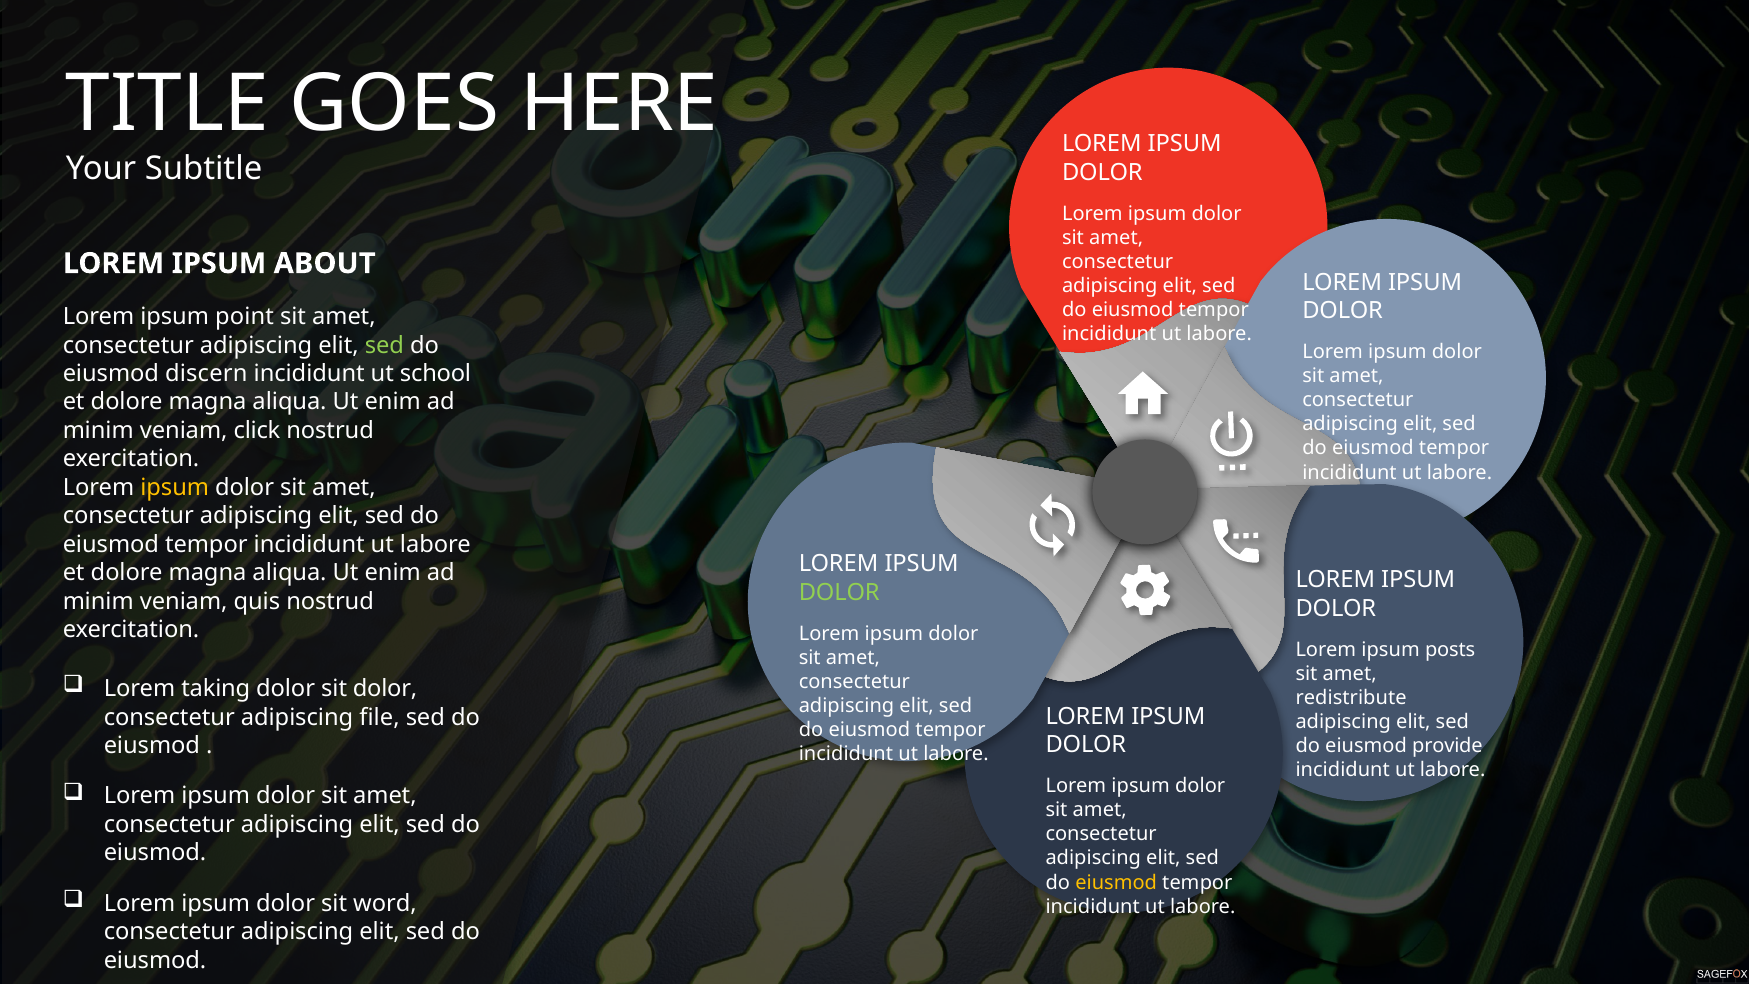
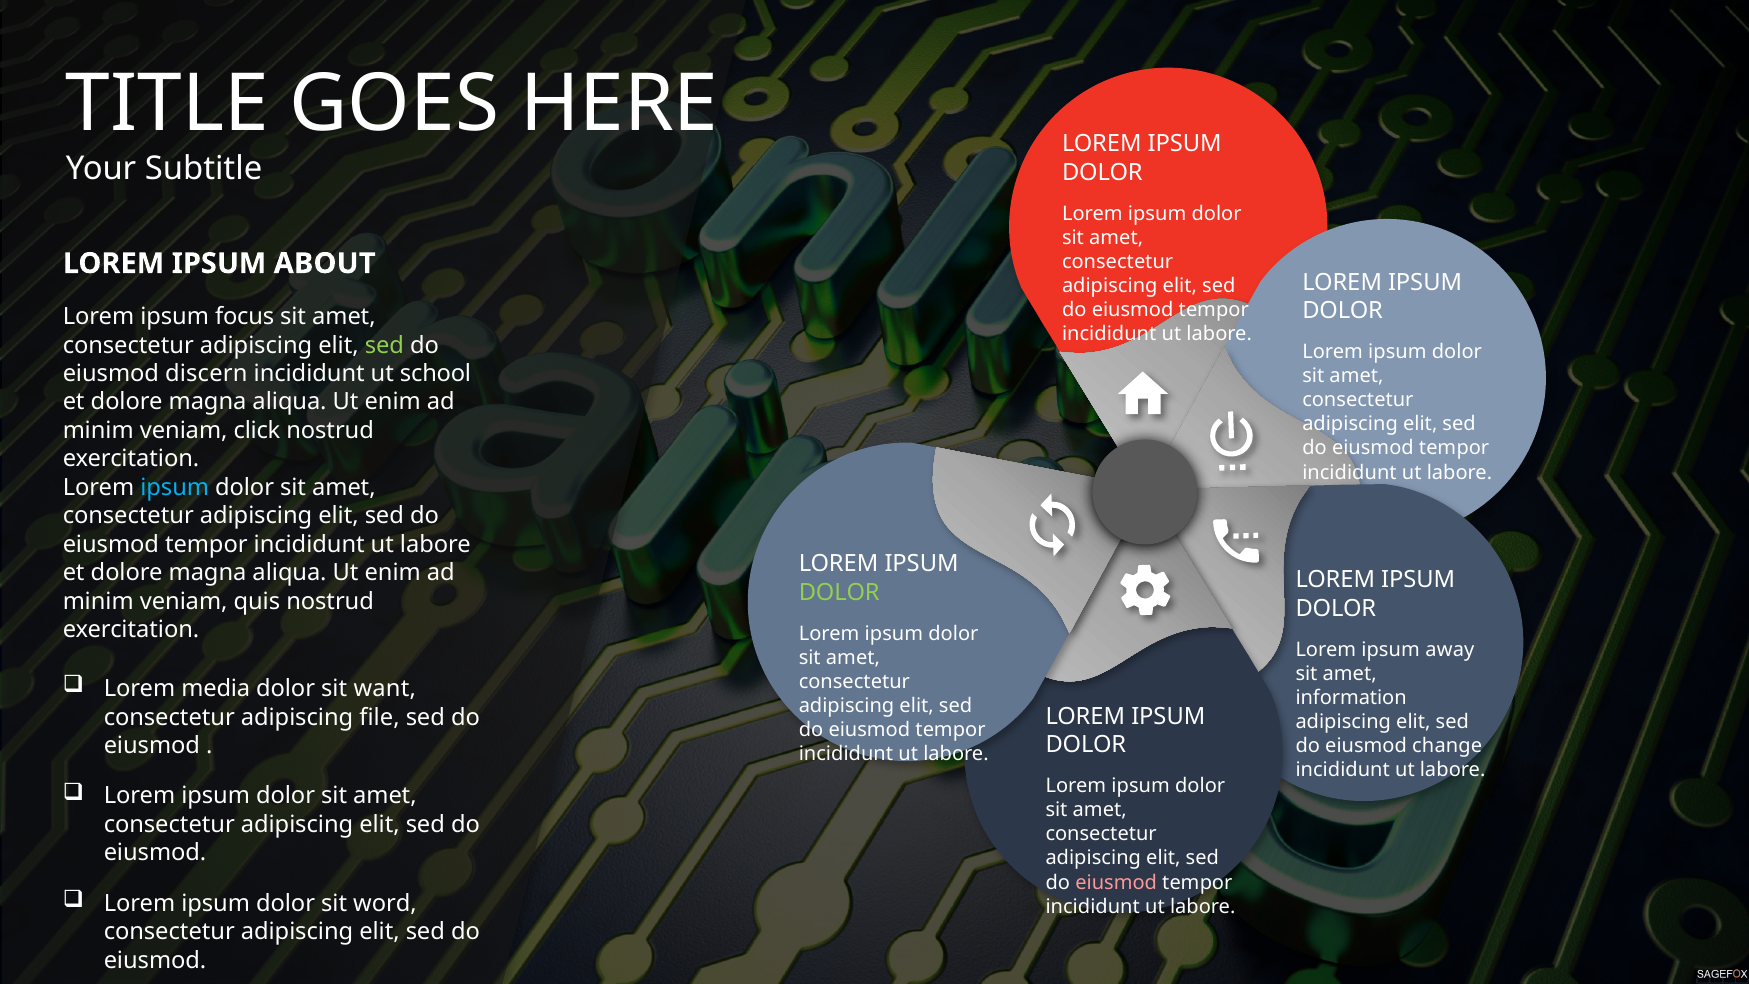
point: point -> focus (245, 317)
ipsum colour: yellow -> light blue (175, 487)
posts: posts -> away (1450, 649)
taking: taking -> media (216, 689)
sit dolor: dolor -> want (385, 689)
redistribute: redistribute -> information (1351, 698)
provide: provide -> change (1447, 746)
eiusmod colour: yellow -> pink (1116, 882)
